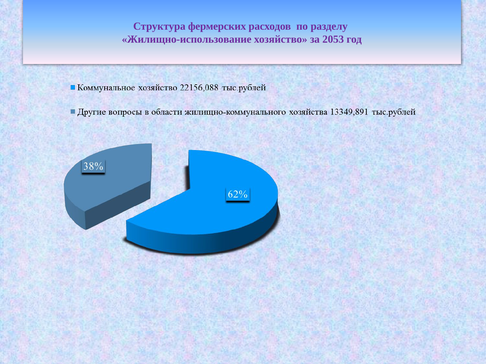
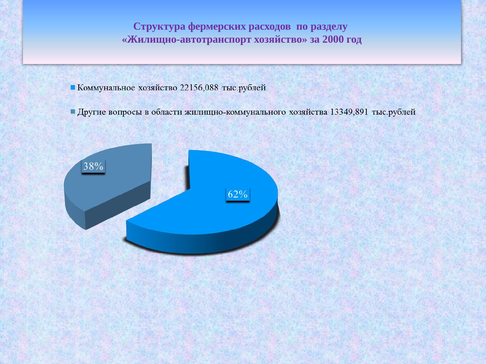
Жилищно-использование: Жилищно-использование -> Жилищно-автотранспорт (187, 39)
2053: 2053 -> 2000 (333, 39)
